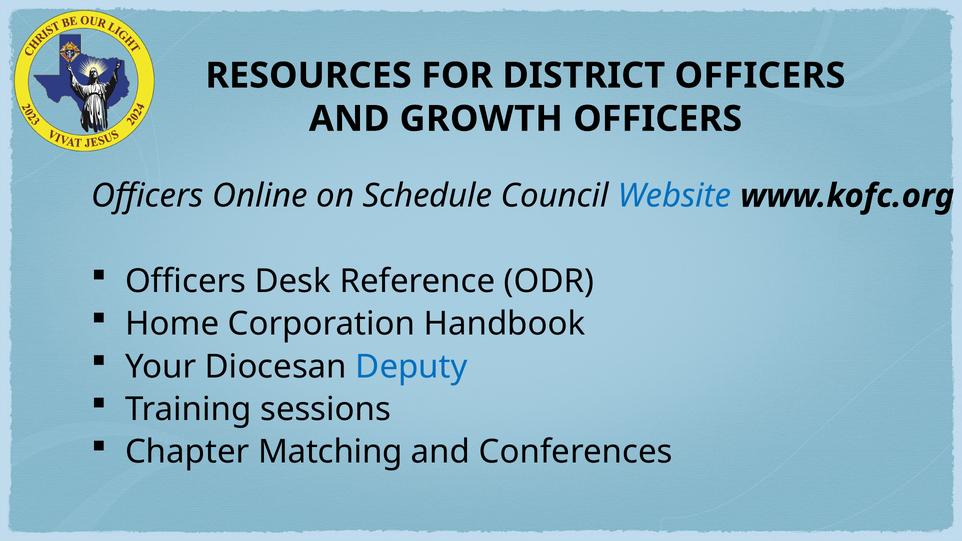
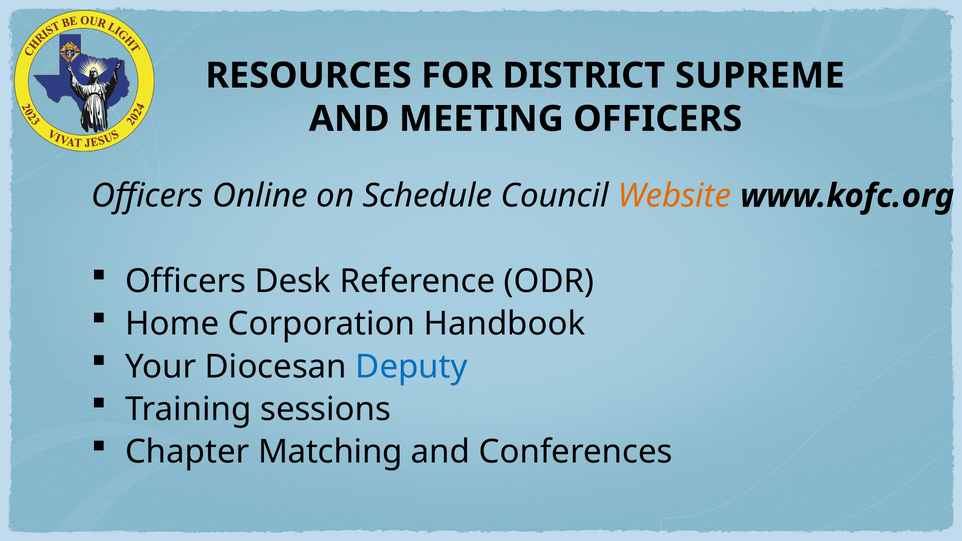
DISTRICT OFFICERS: OFFICERS -> SUPREME (760, 76)
GROWTH: GROWTH -> MEETING (481, 119)
Website colour: blue -> orange (674, 196)
